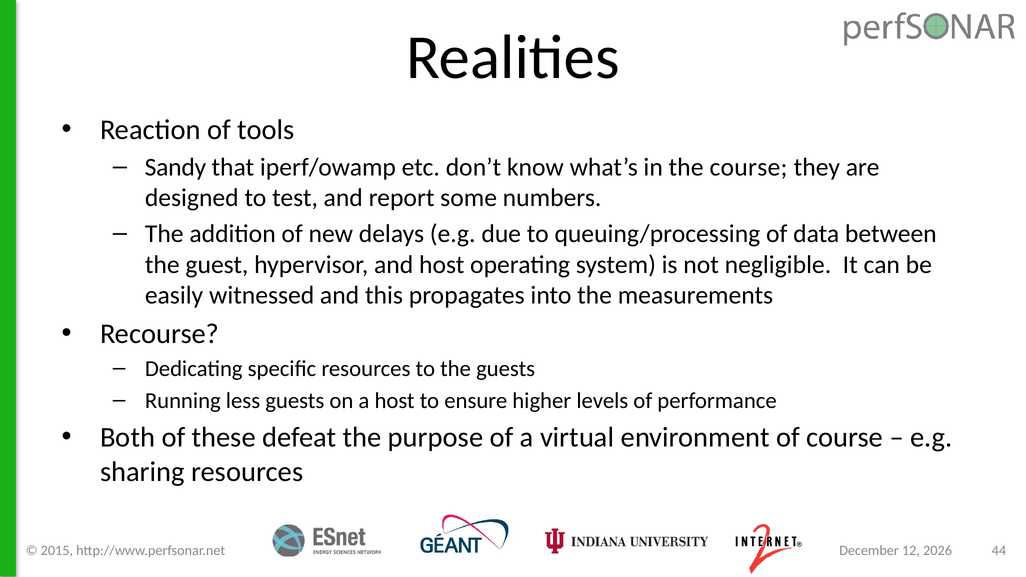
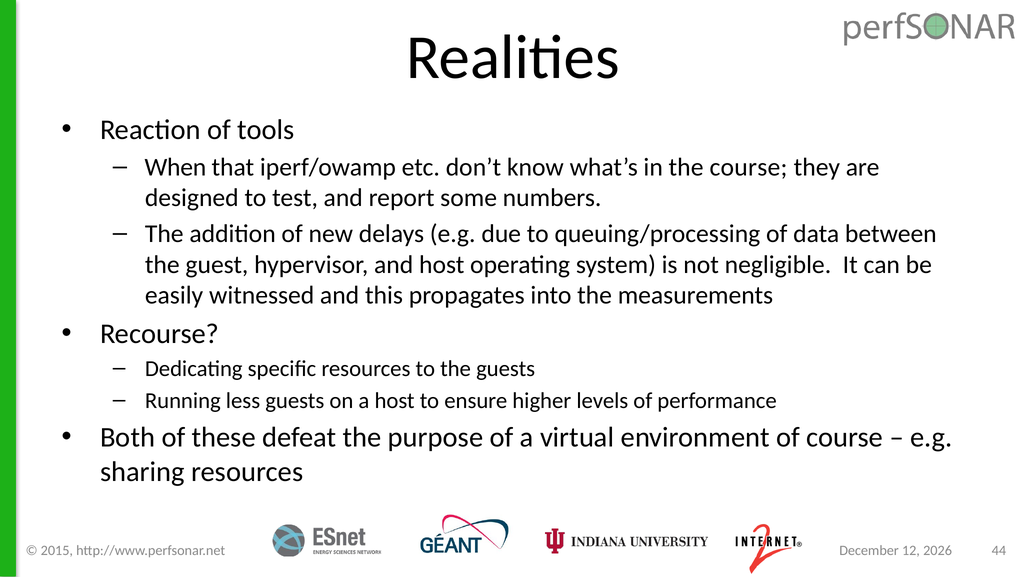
Sandy: Sandy -> When (175, 167)
